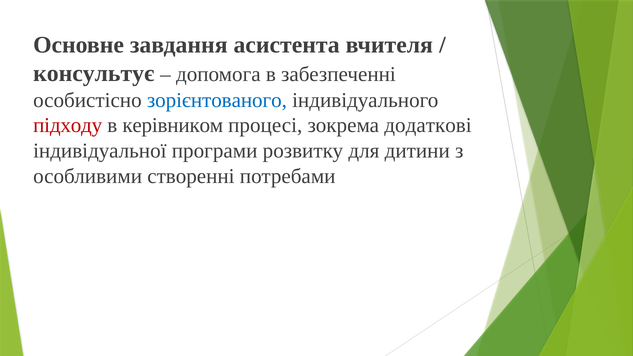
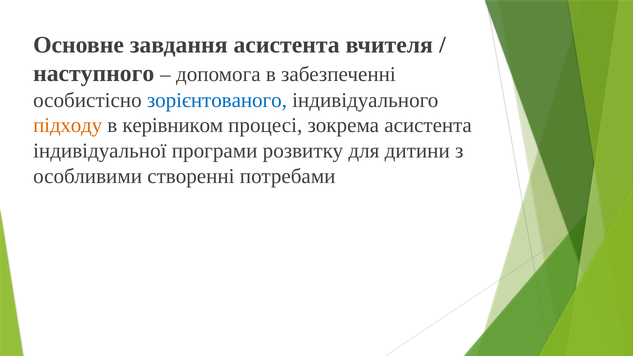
консультує: консультує -> наступного (94, 73)
підходу colour: red -> orange (68, 125)
зокрема додаткові: додаткові -> асистента (428, 125)
